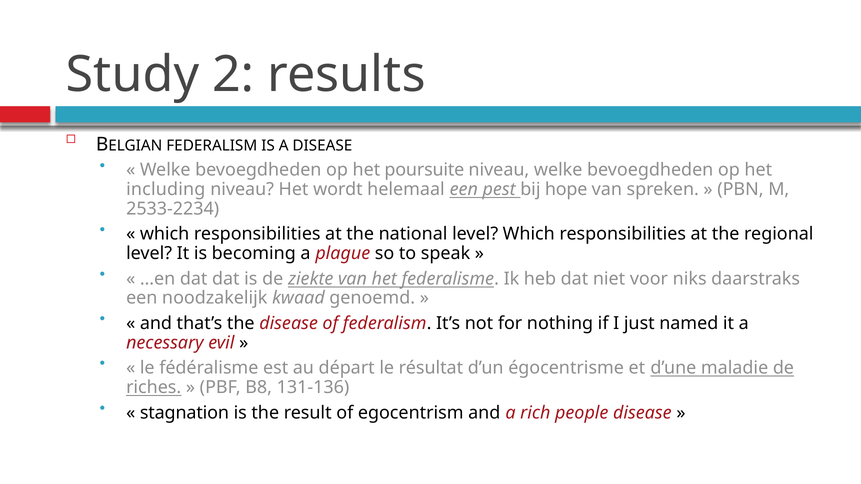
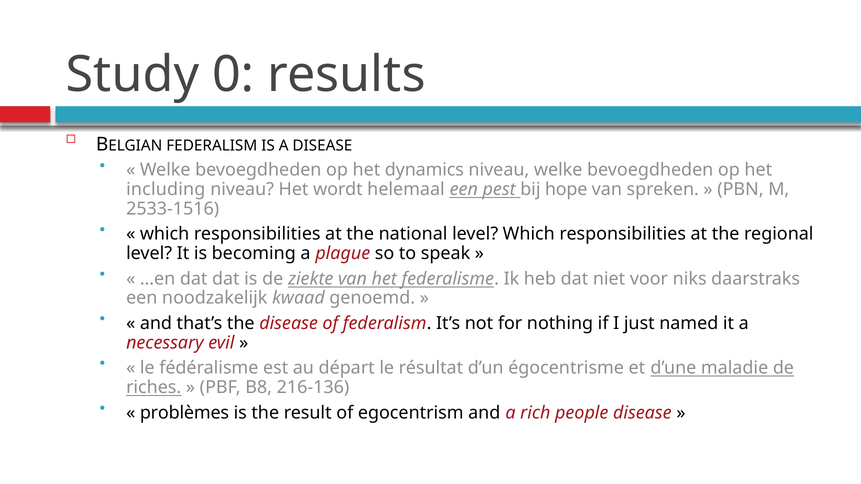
2: 2 -> 0 (233, 75)
poursuite: poursuite -> dynamics (424, 170)
2533-2234: 2533-2234 -> 2533-1516 (173, 209)
131-136: 131-136 -> 216-136 (313, 388)
stagnation: stagnation -> problèmes (184, 413)
